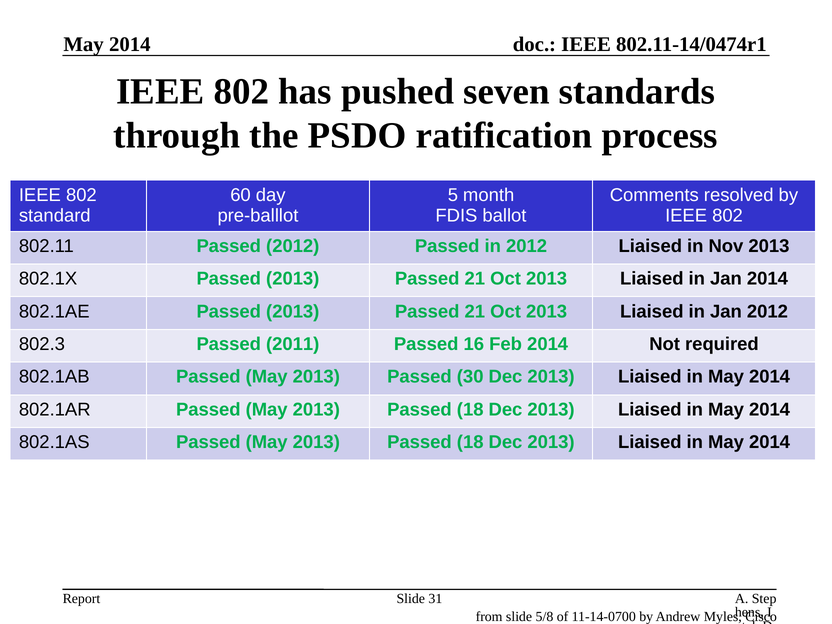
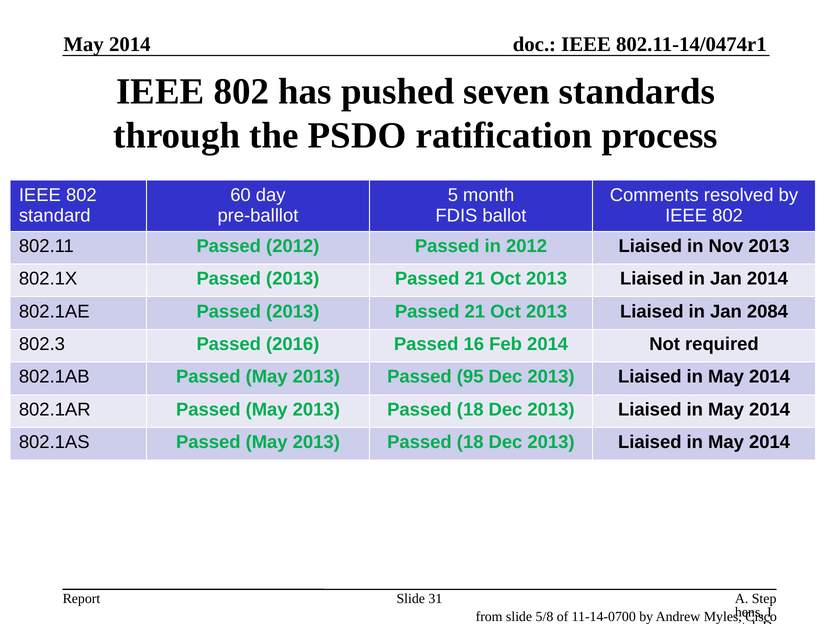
Jan 2012: 2012 -> 2084 (767, 311)
2011: 2011 -> 2016 (293, 344)
30: 30 -> 95 (470, 377)
